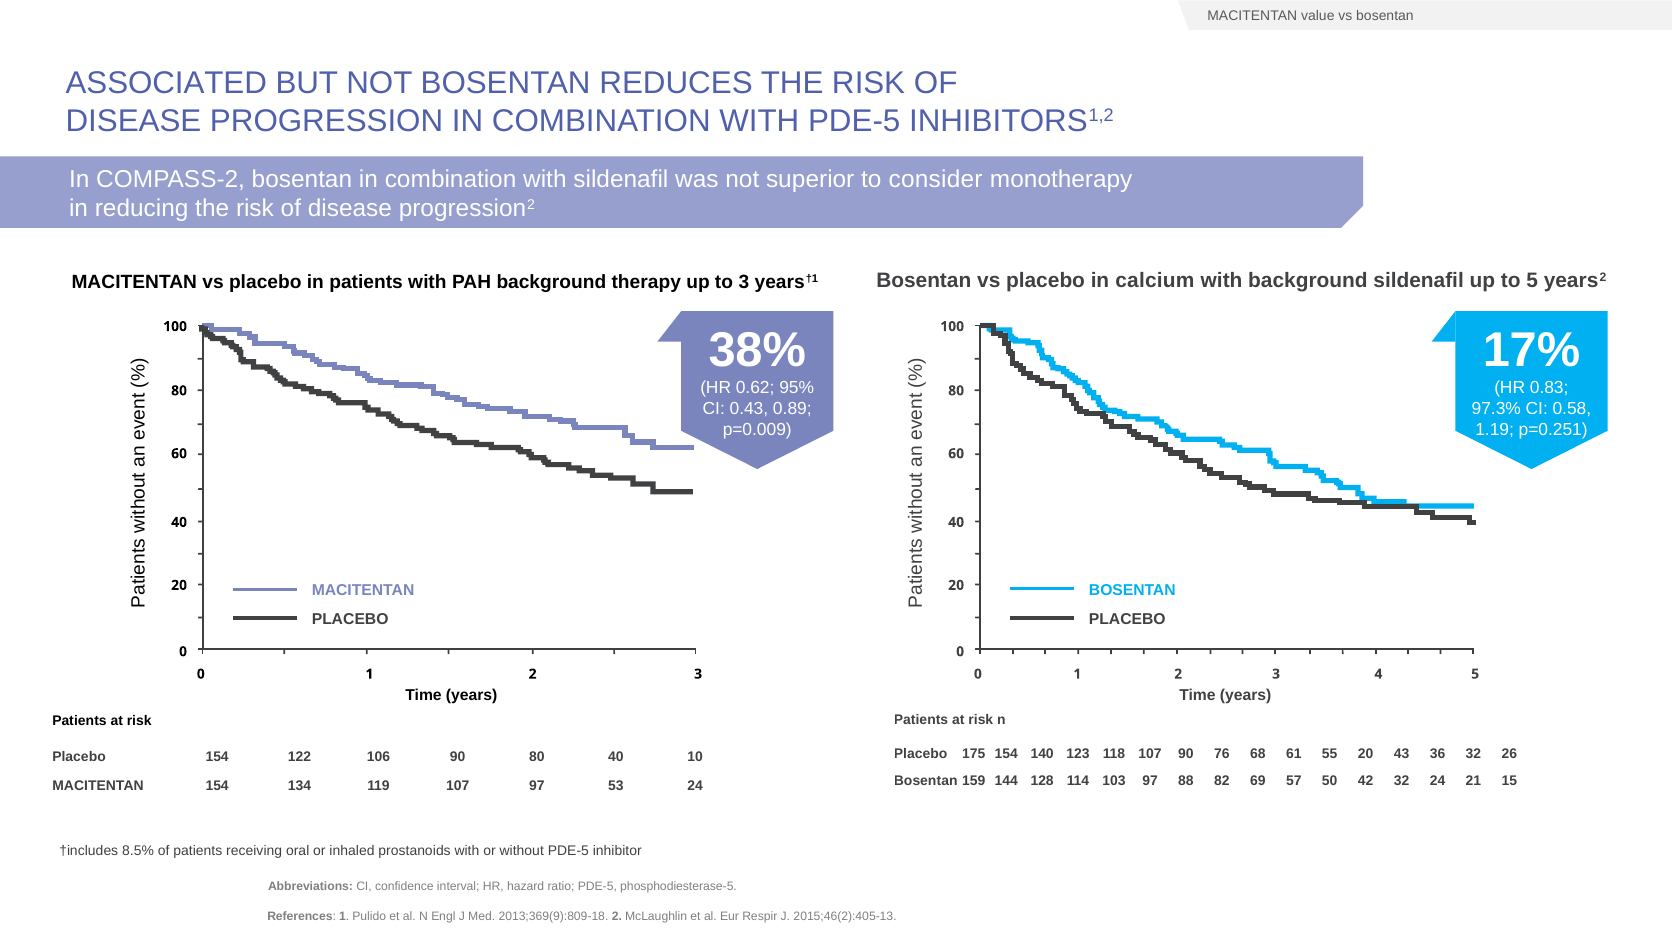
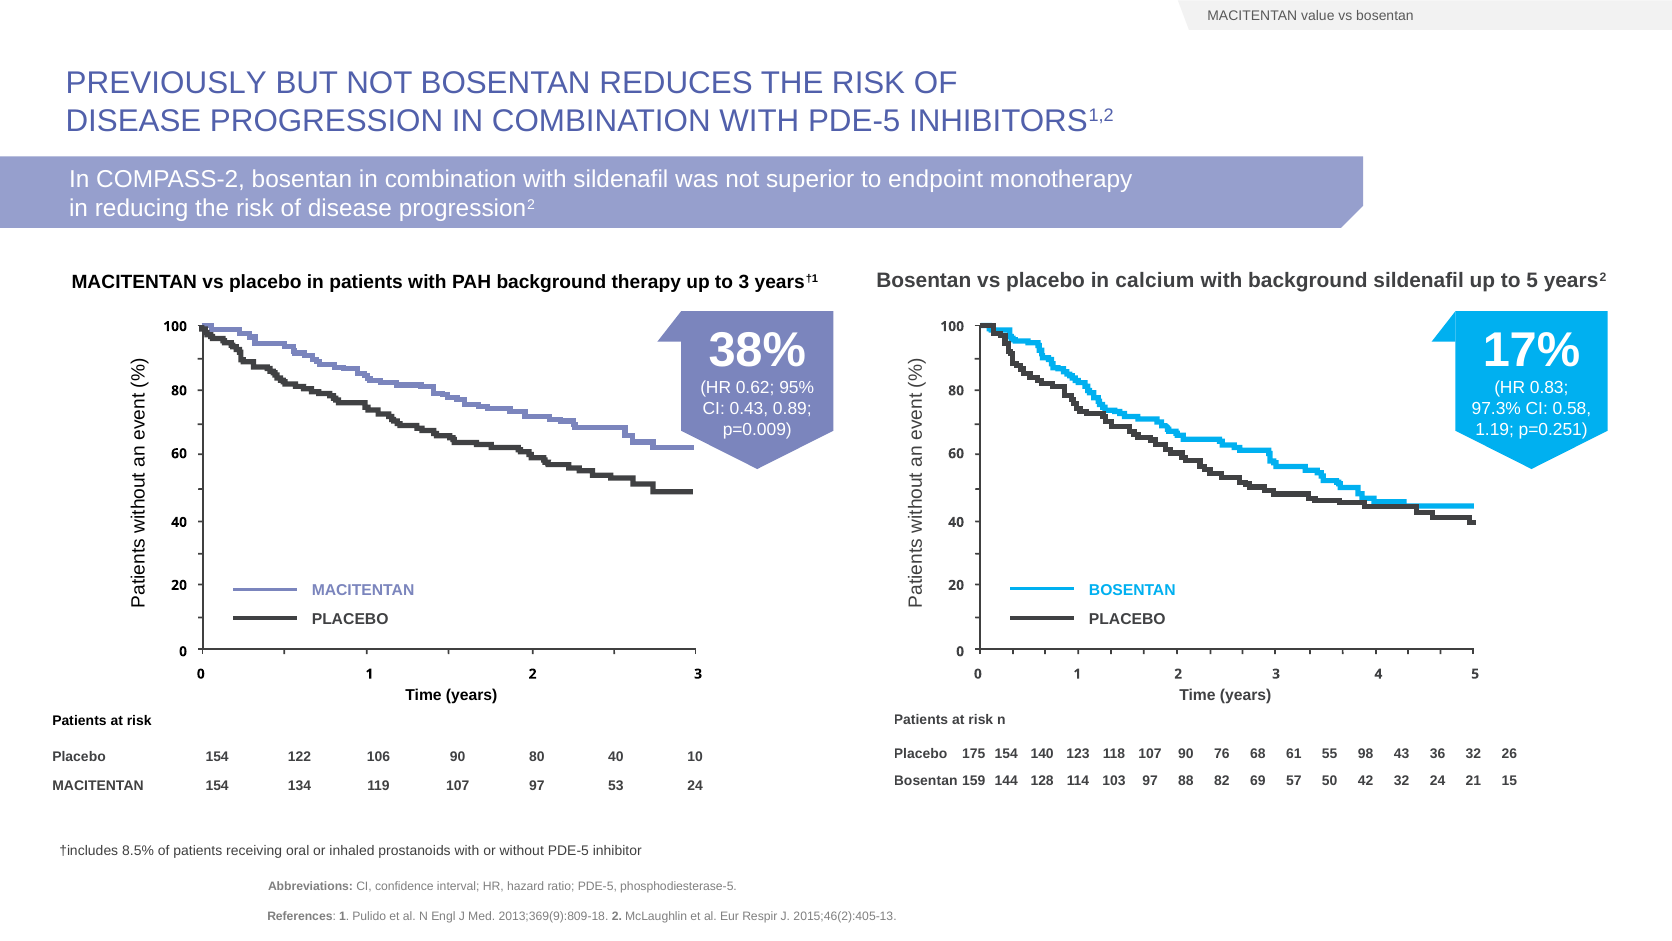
ASSOCIATED: ASSOCIATED -> PREVIOUSLY (166, 83)
consider: consider -> endpoint (936, 179)
55 20: 20 -> 98 (1366, 754)
